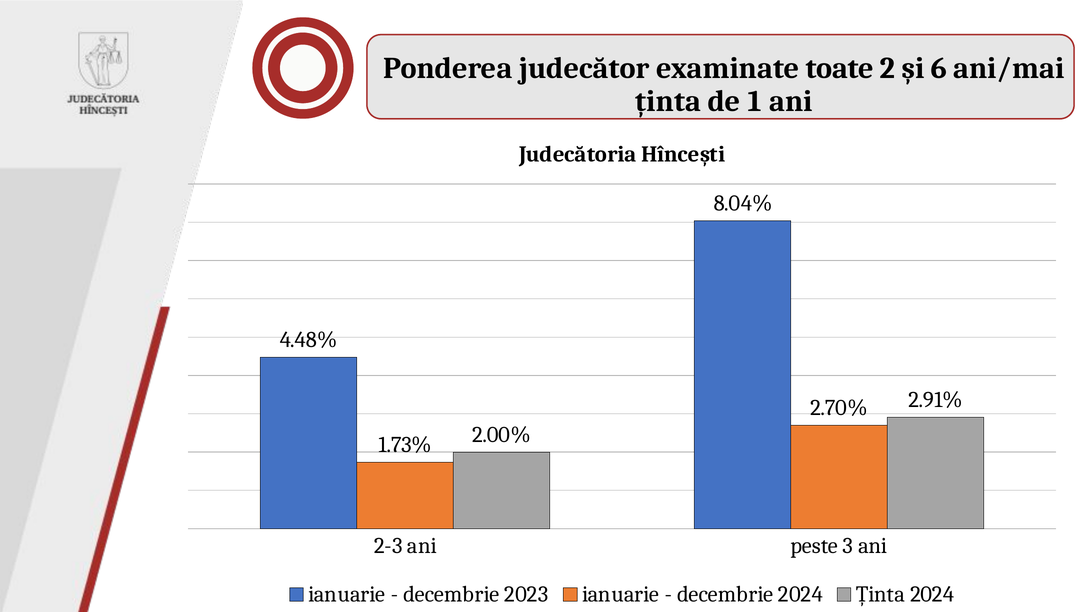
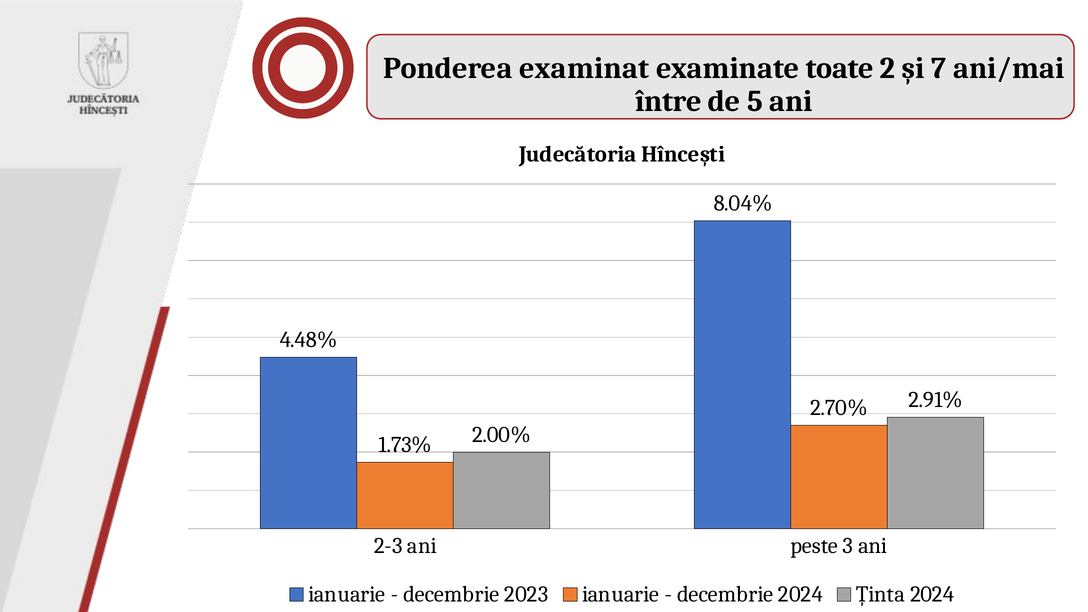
judecător: judecător -> examinat (584, 68)
6: 6 -> 7 (939, 68)
ținta: ținta -> între (668, 101)
1: 1 -> 5 (755, 101)
